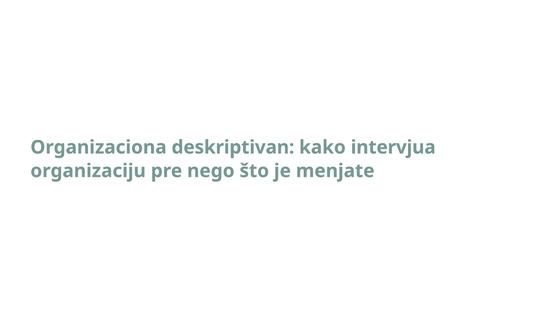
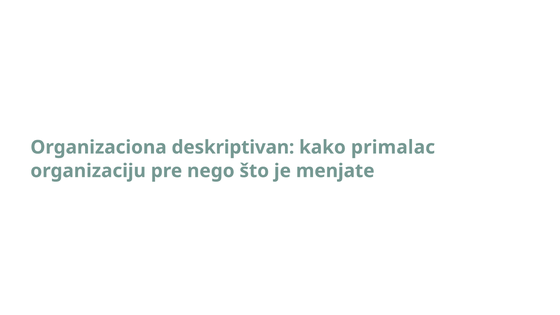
intervjua: intervjua -> primalac (393, 147)
